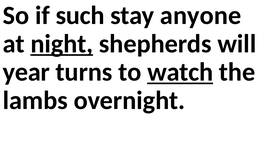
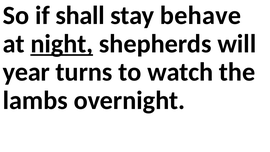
such: such -> shall (80, 15)
anyone: anyone -> behave (201, 15)
watch underline: present -> none (180, 72)
